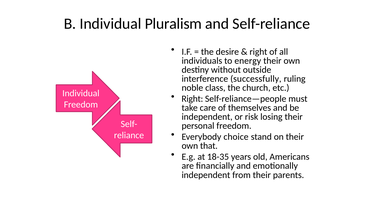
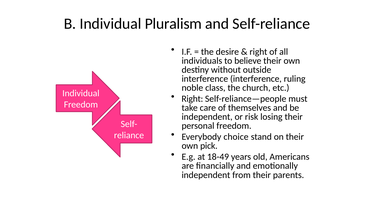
energy: energy -> believe (248, 61)
interference successfully: successfully -> interference (256, 79)
that: that -> pick (209, 145)
18-35: 18-35 -> 18-49 (218, 156)
